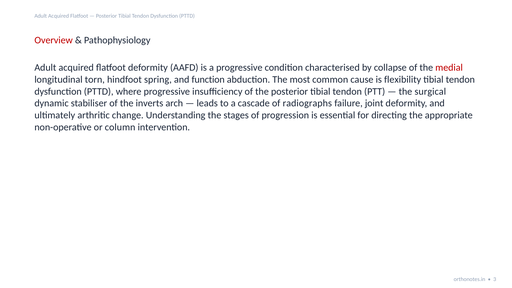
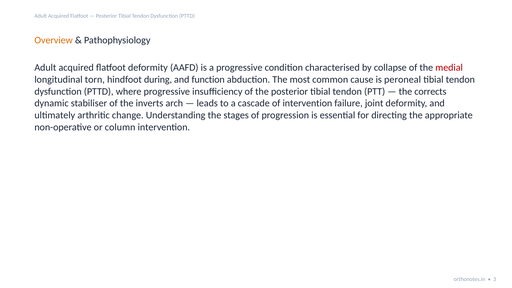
Overview colour: red -> orange (54, 40)
spring: spring -> during (158, 79)
flexibility: flexibility -> peroneal (403, 79)
surgical: surgical -> corrects (430, 91)
of radiographs: radiographs -> intervention (307, 103)
